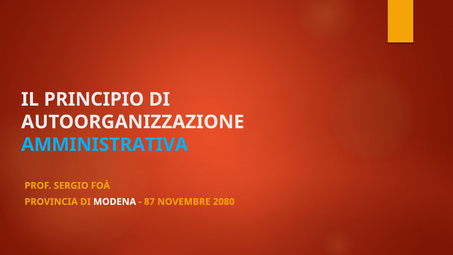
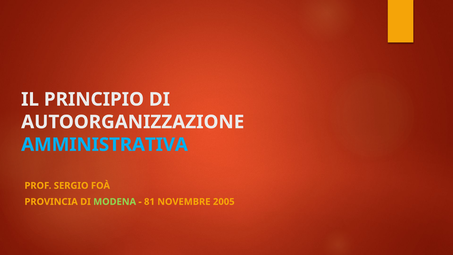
MODENA colour: white -> light green (115, 202)
87: 87 -> 81 (149, 202)
2080: 2080 -> 2005 (224, 202)
